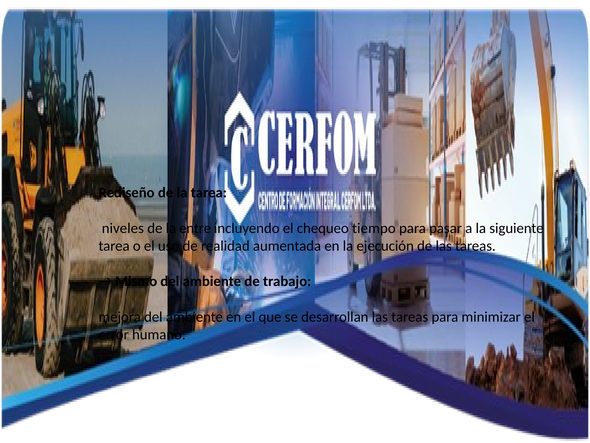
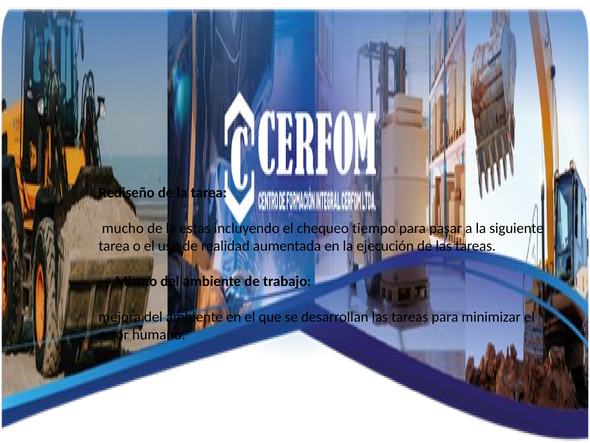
niveles: niveles -> mucho (123, 228)
entre: entre -> estas (195, 228)
